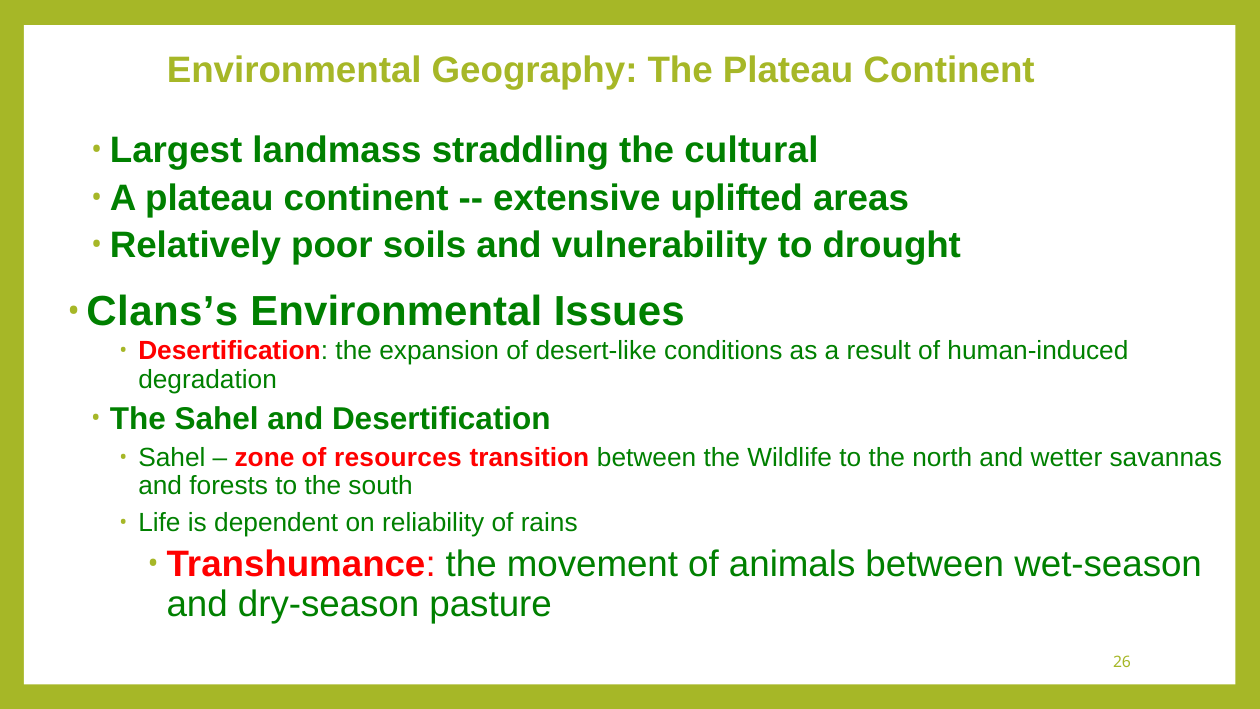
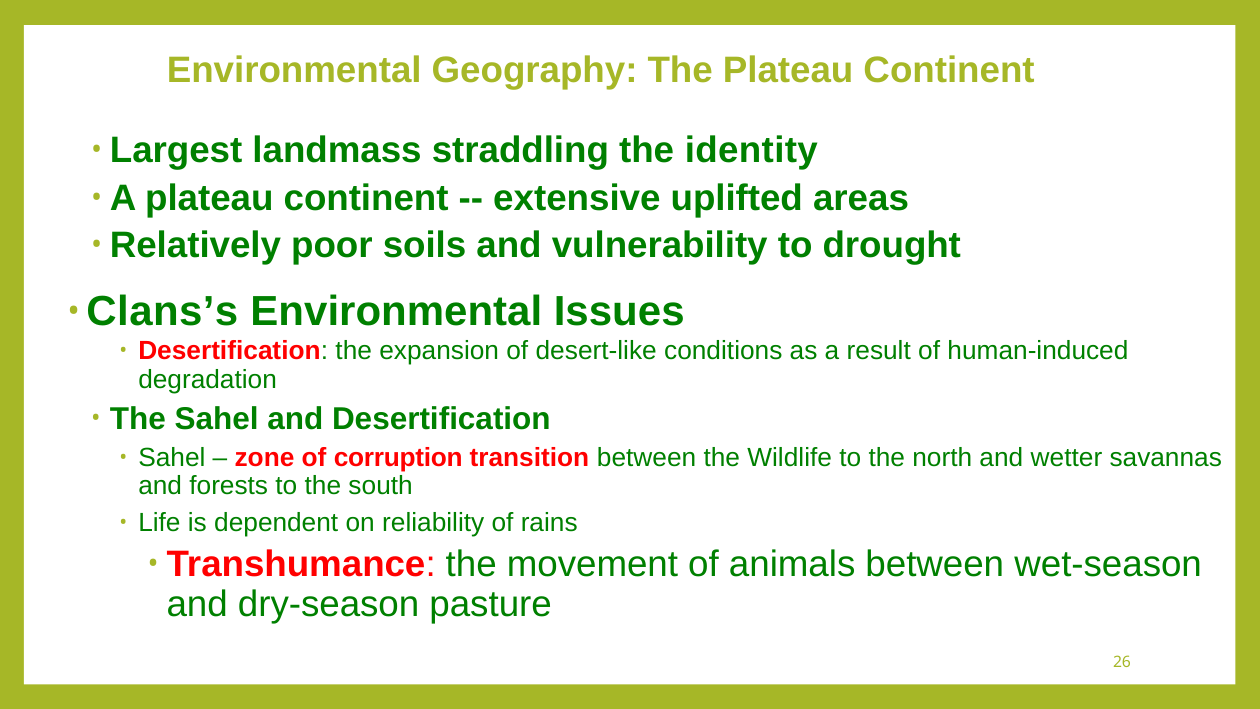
cultural: cultural -> identity (751, 150)
resources: resources -> corruption (398, 458)
